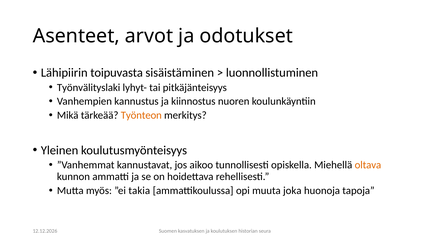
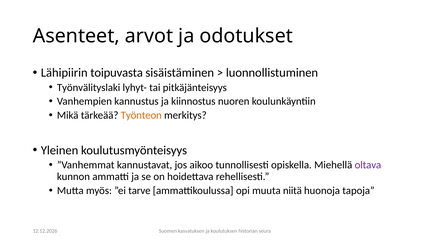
oltava colour: orange -> purple (368, 165)
takia: takia -> tarve (139, 190)
joka: joka -> niitä (292, 190)
